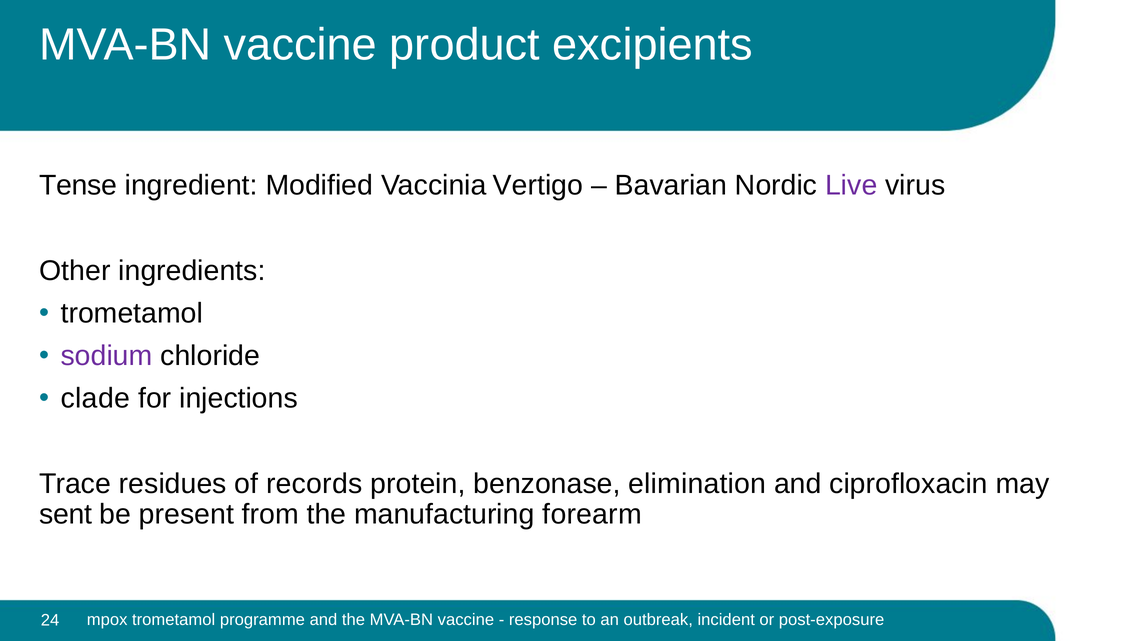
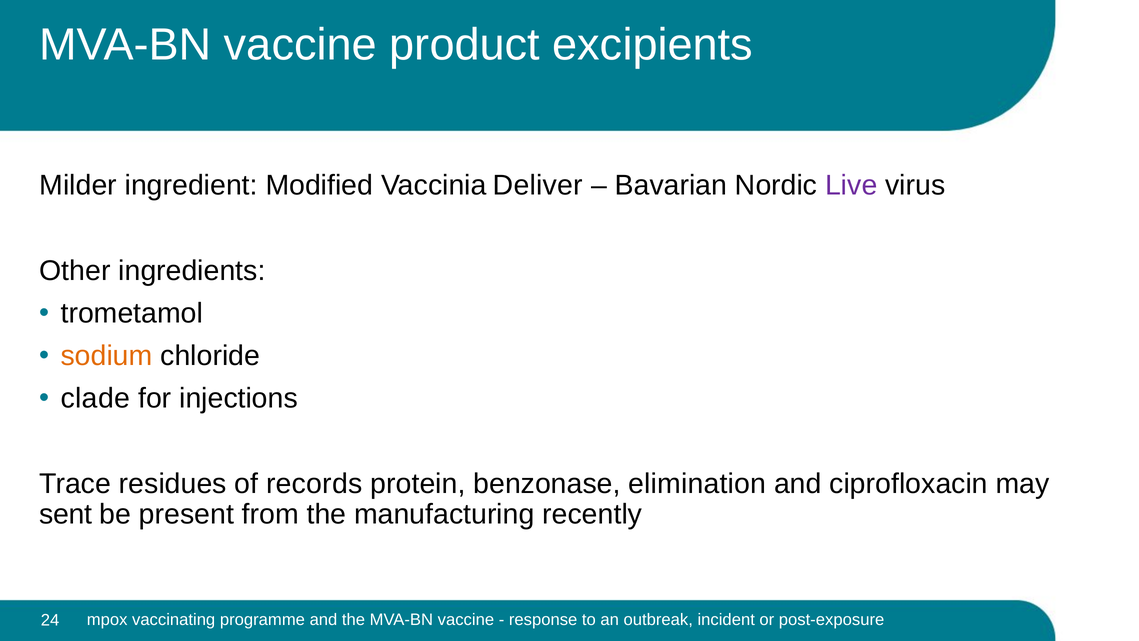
Tense: Tense -> Milder (78, 185)
Vertigo: Vertigo -> Deliver (538, 185)
sodium colour: purple -> orange (107, 356)
forearm: forearm -> recently (592, 514)
mpox trometamol: trometamol -> vaccinating (174, 620)
